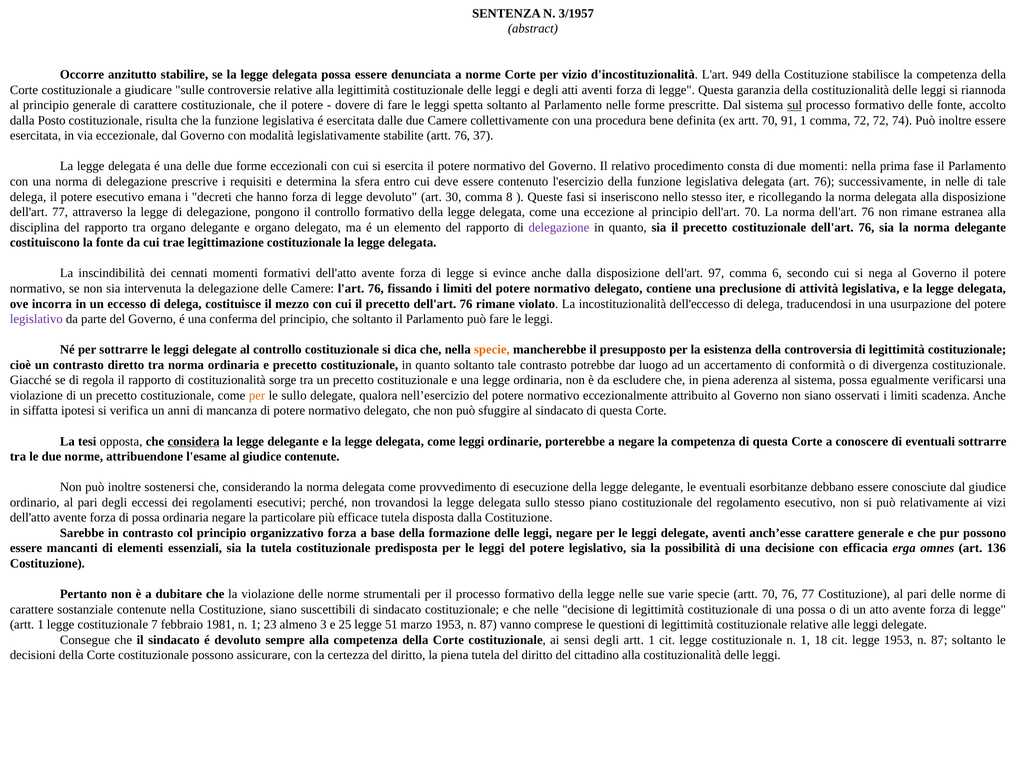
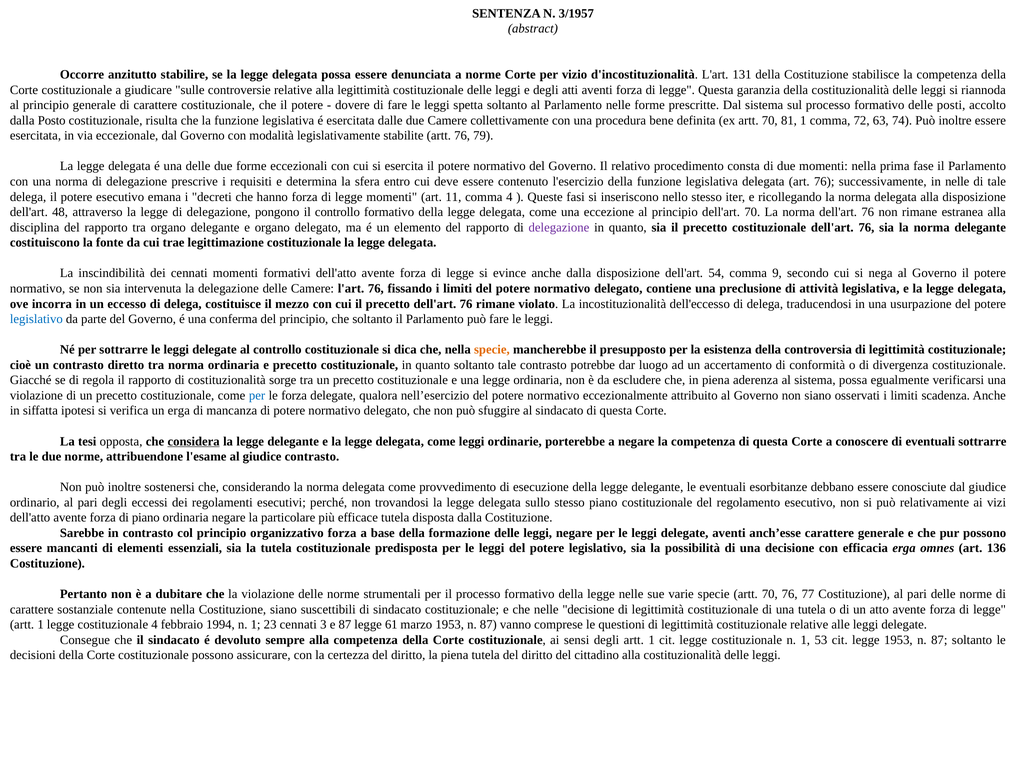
949: 949 -> 131 (742, 75)
sul underline: present -> none (795, 105)
delle fonte: fonte -> posti (951, 105)
91: 91 -> 81 (789, 120)
72 72: 72 -> 63 (881, 120)
37: 37 -> 79 (483, 136)
legge devoluto: devoluto -> momenti (392, 197)
30: 30 -> 11 (453, 197)
comma 8: 8 -> 4 (509, 197)
dell'art 77: 77 -> 48 (60, 212)
97: 97 -> 54 (716, 273)
6: 6 -> 9 (777, 273)
legislativo colour: purple -> blue (36, 319)
per colour: orange -> blue (257, 395)
le sullo: sullo -> forza (294, 395)
un anni: anni -> erga (179, 411)
giudice contenute: contenute -> contrasto (312, 457)
di possa: possa -> piano (146, 518)
una possa: possa -> tutela (812, 609)
costituzionale 7: 7 -> 4 (155, 625)
1981: 1981 -> 1994 (220, 625)
23 almeno: almeno -> cennati (298, 625)
e 25: 25 -> 87 (345, 625)
51: 51 -> 61 (391, 625)
18: 18 -> 53 (821, 640)
